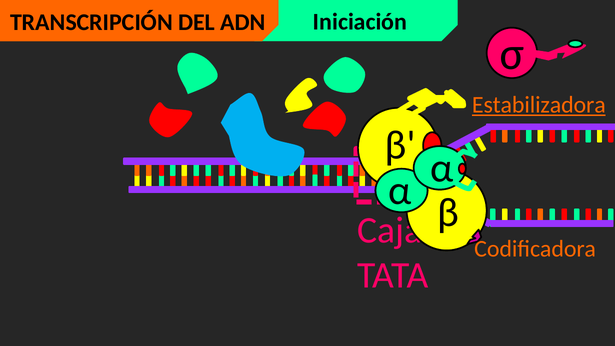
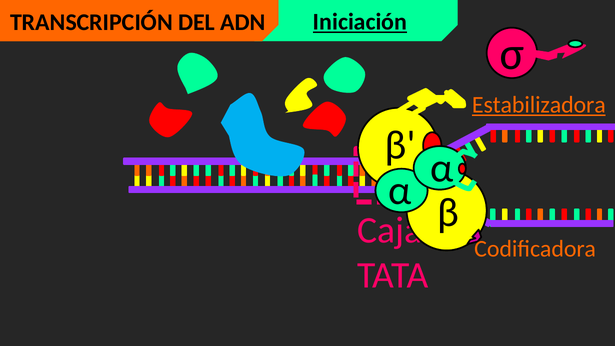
Iniciación underline: none -> present (360, 22)
